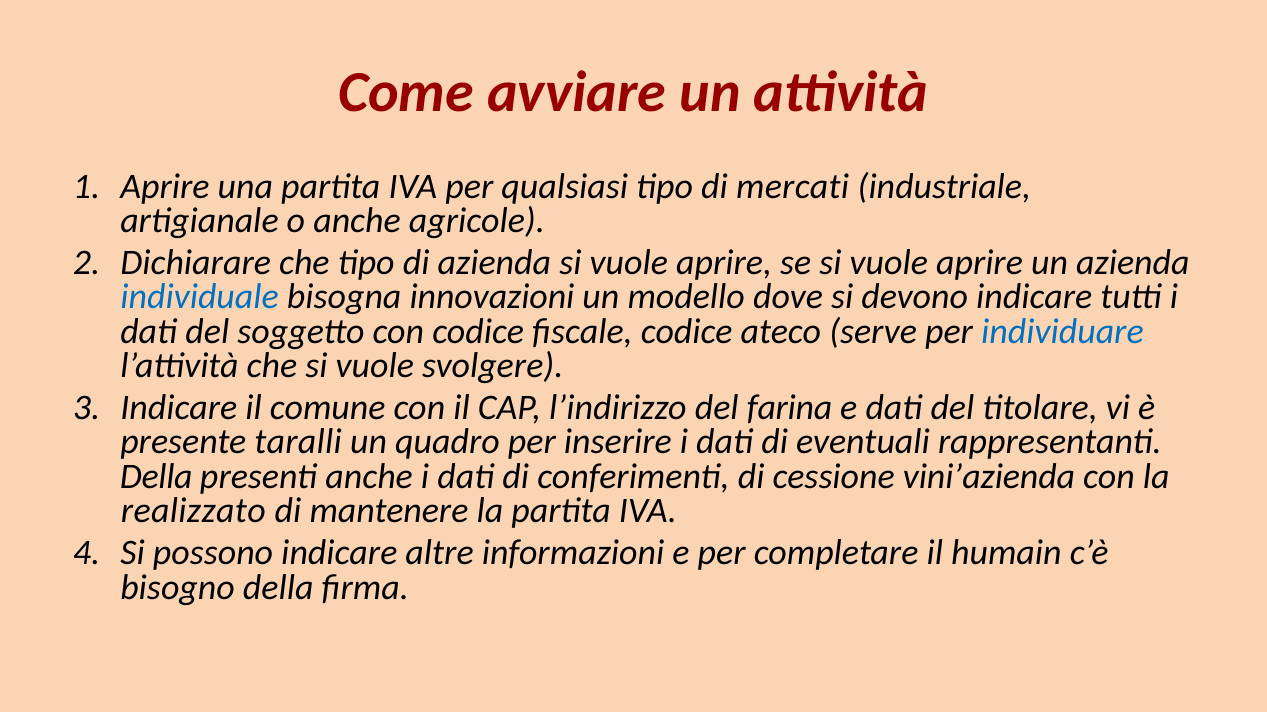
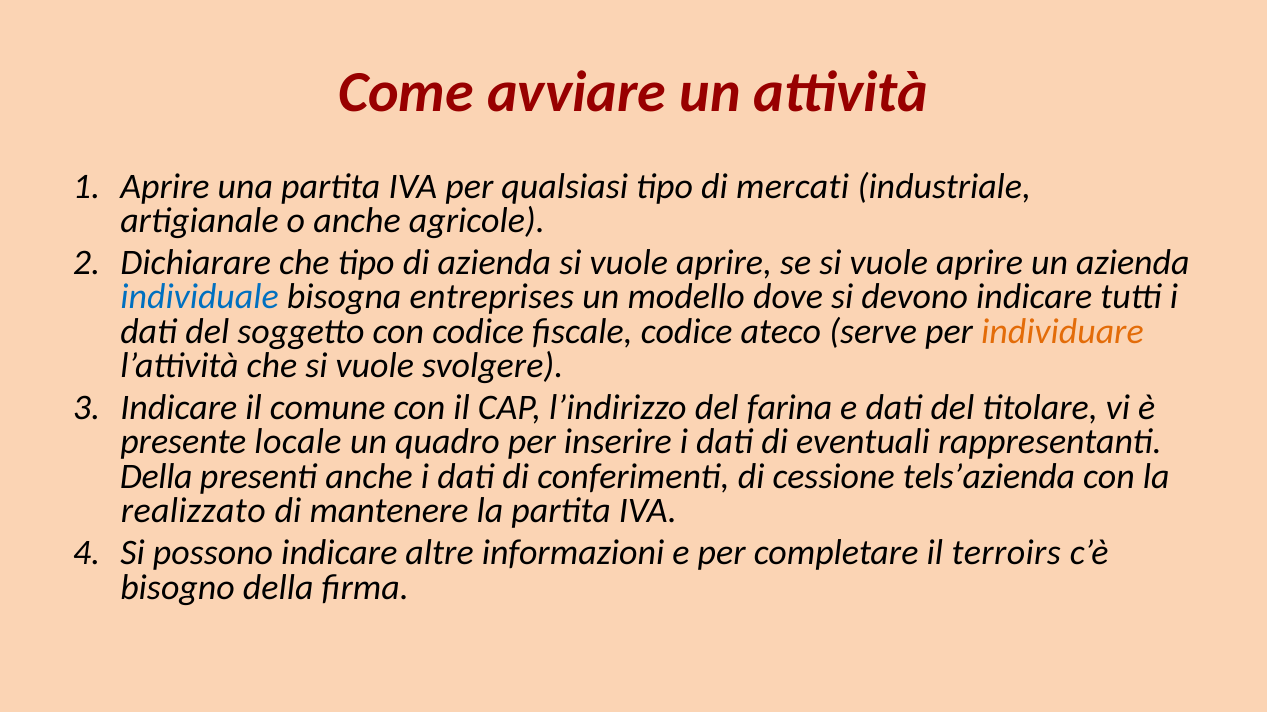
innovazioni: innovazioni -> entreprises (492, 297)
individuare colour: blue -> orange (1062, 332)
taralli: taralli -> locale (298, 443)
vini’azienda: vini’azienda -> tels’azienda (989, 477)
humain: humain -> terroirs (1006, 553)
